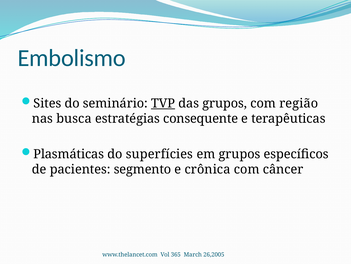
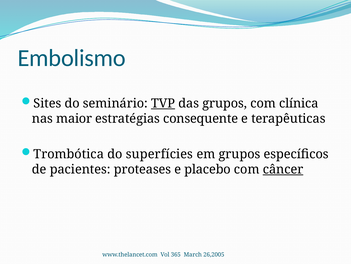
região: região -> clínica (299, 103)
busca: busca -> maior (74, 118)
Plasmáticas: Plasmáticas -> Trombótica (69, 154)
segmento: segmento -> proteases (143, 169)
crônica: crônica -> placebo (208, 169)
câncer underline: none -> present (283, 169)
